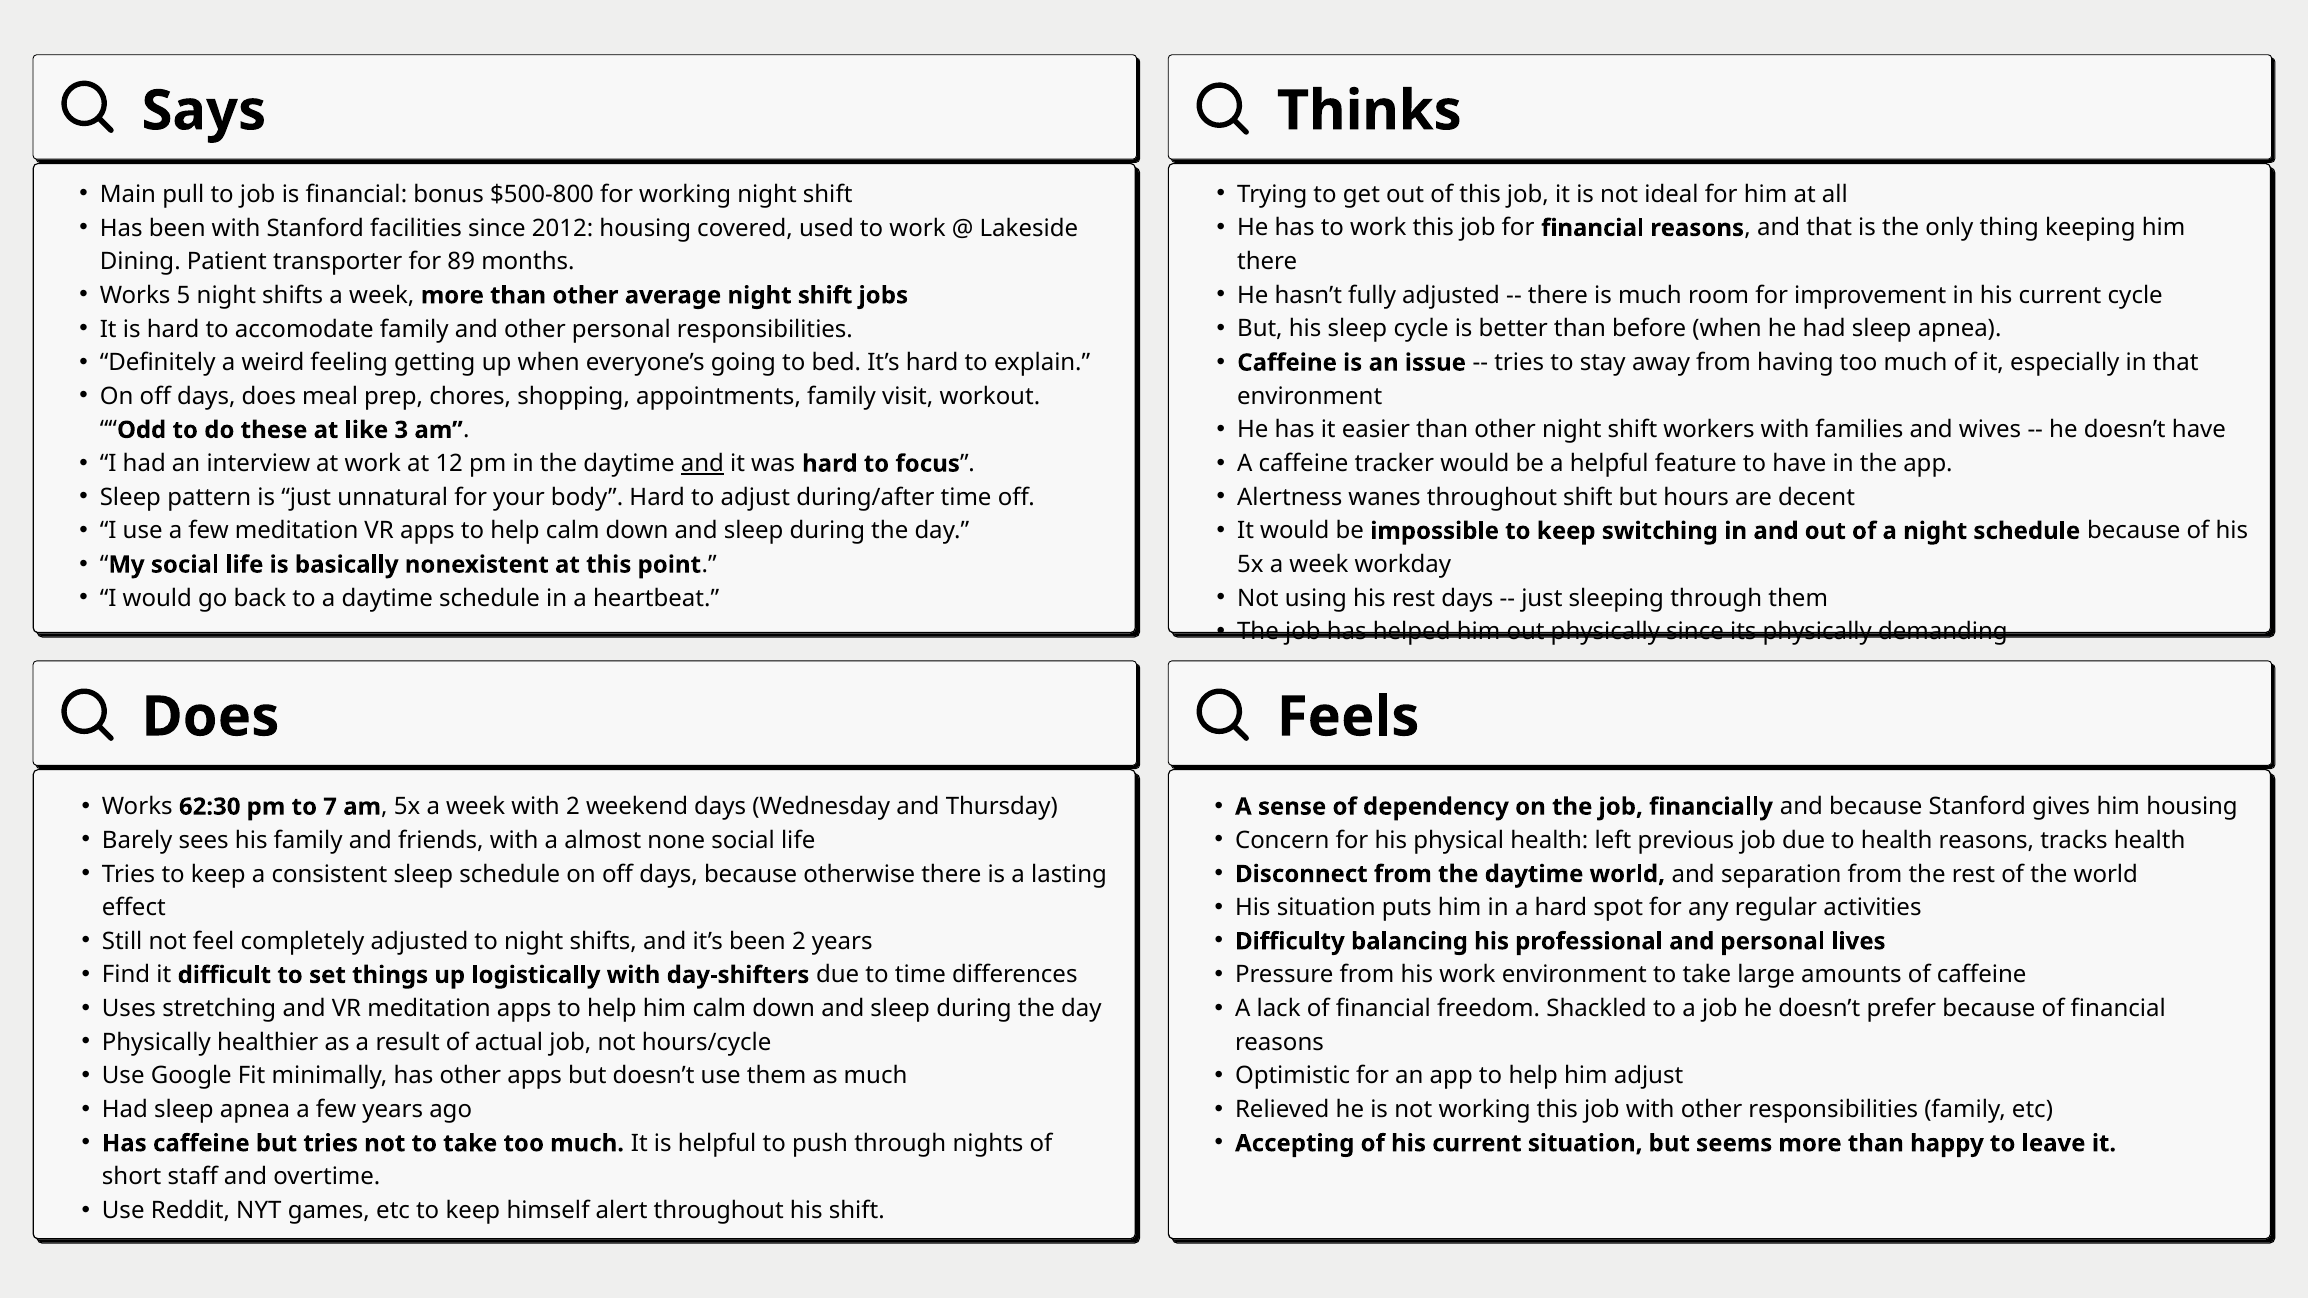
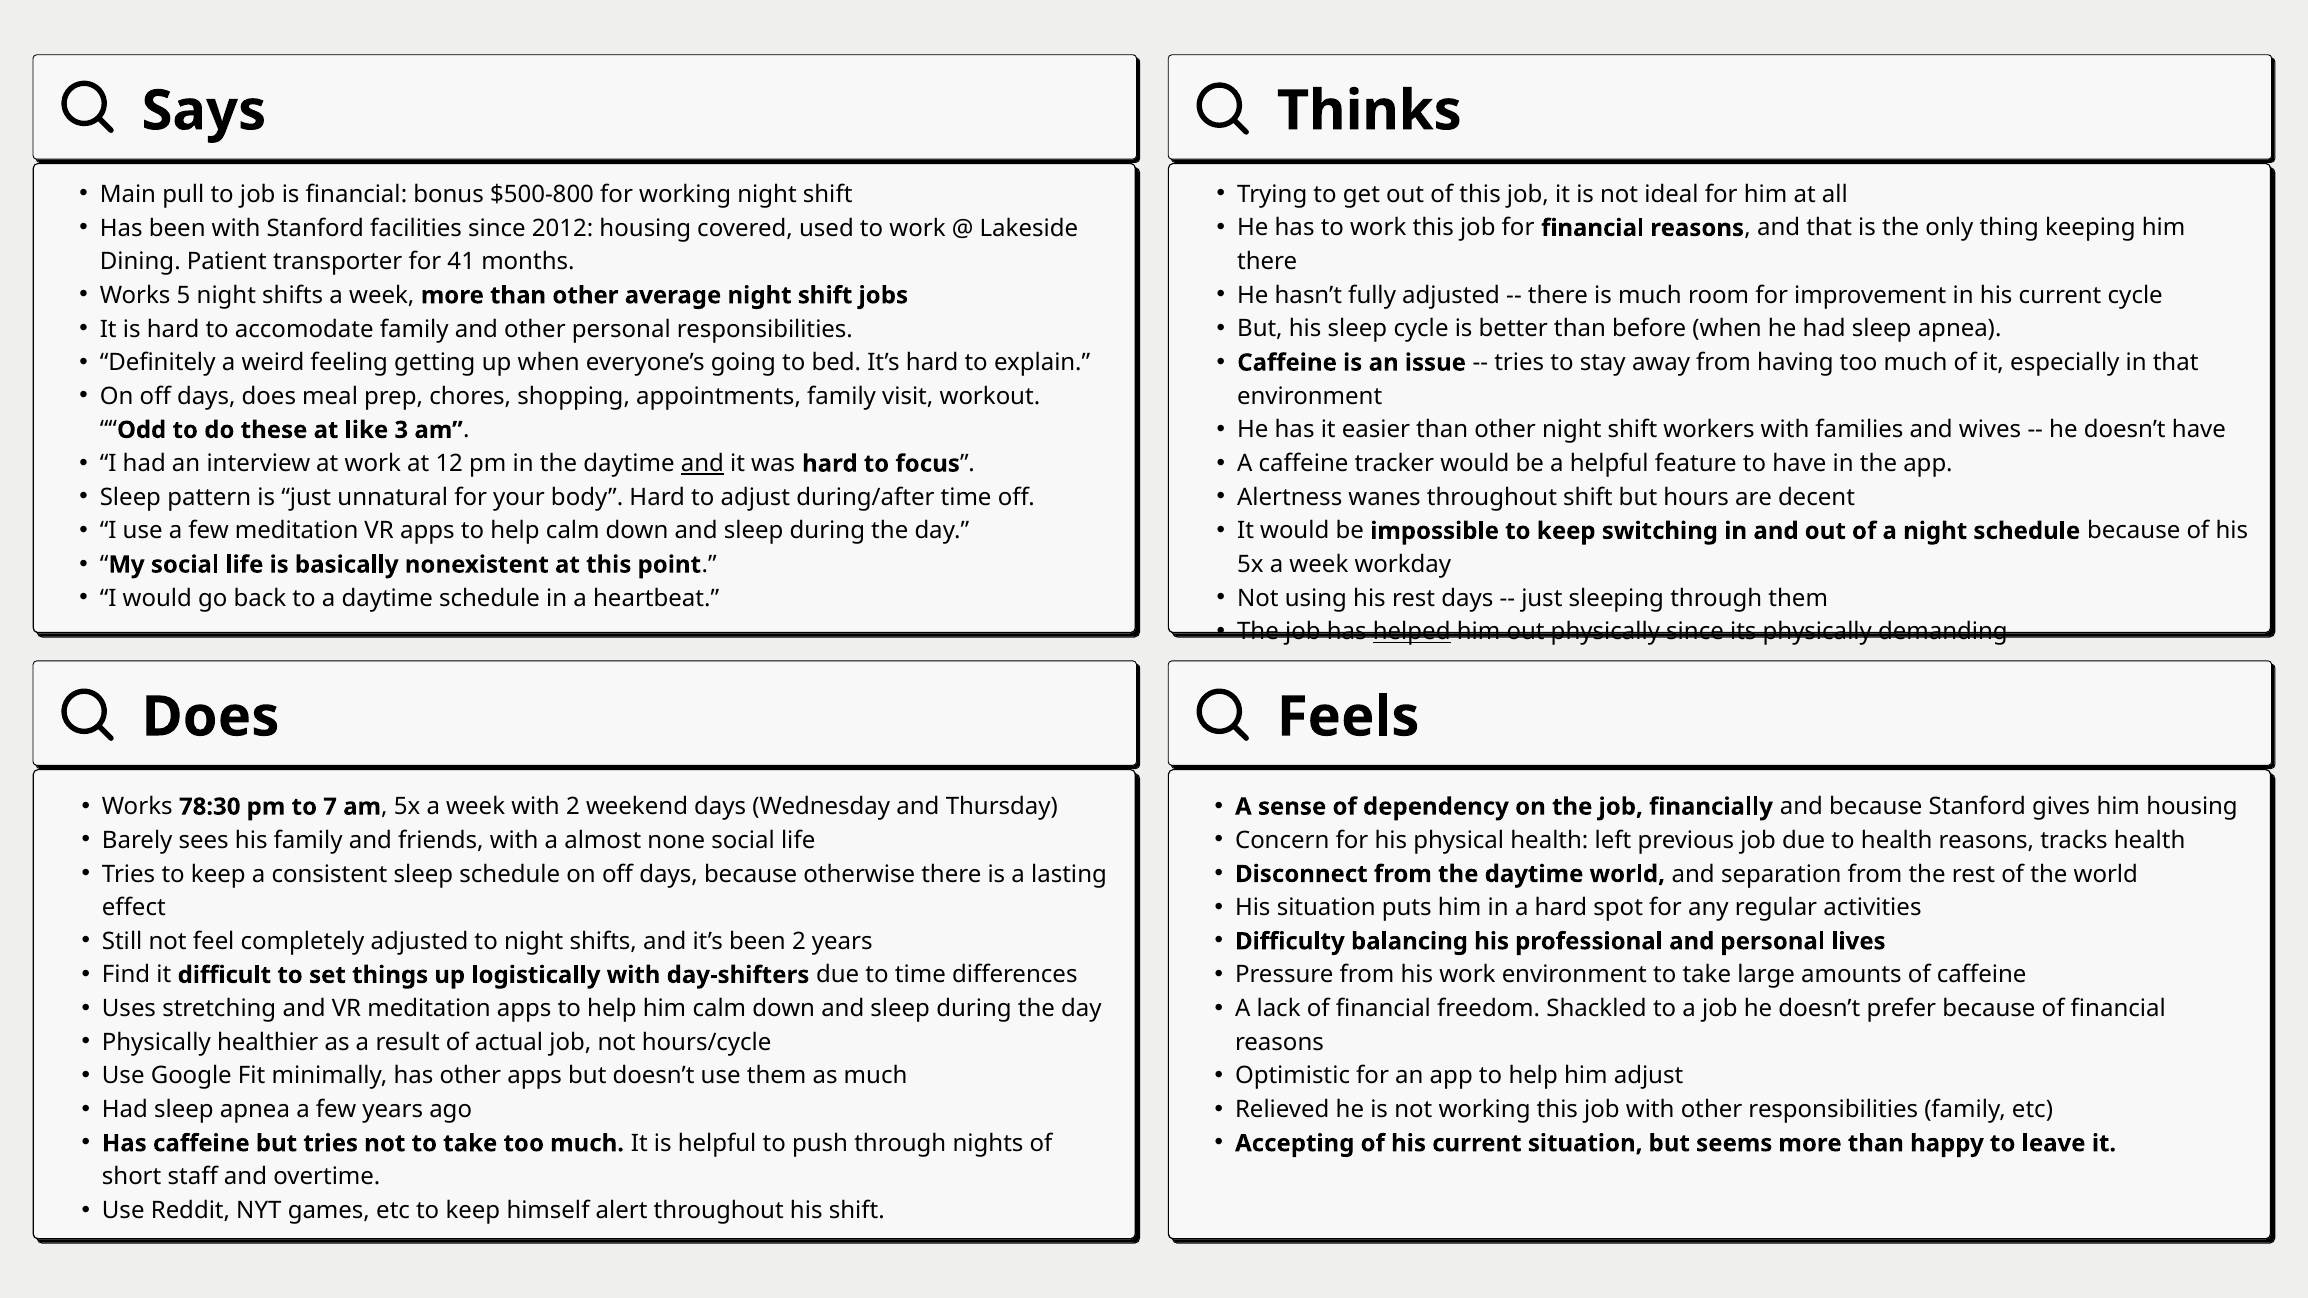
89: 89 -> 41 (461, 262)
helped underline: none -> present (1412, 632)
62:30: 62:30 -> 78:30 (210, 807)
